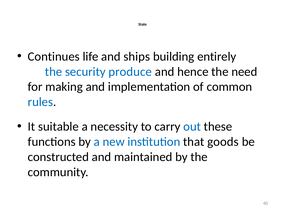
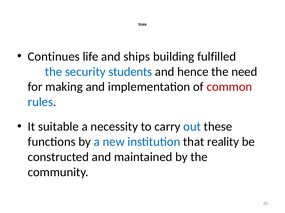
entirely: entirely -> fulfilled (217, 57)
produce: produce -> students (130, 72)
common colour: black -> red (229, 87)
goods: goods -> reality (223, 142)
